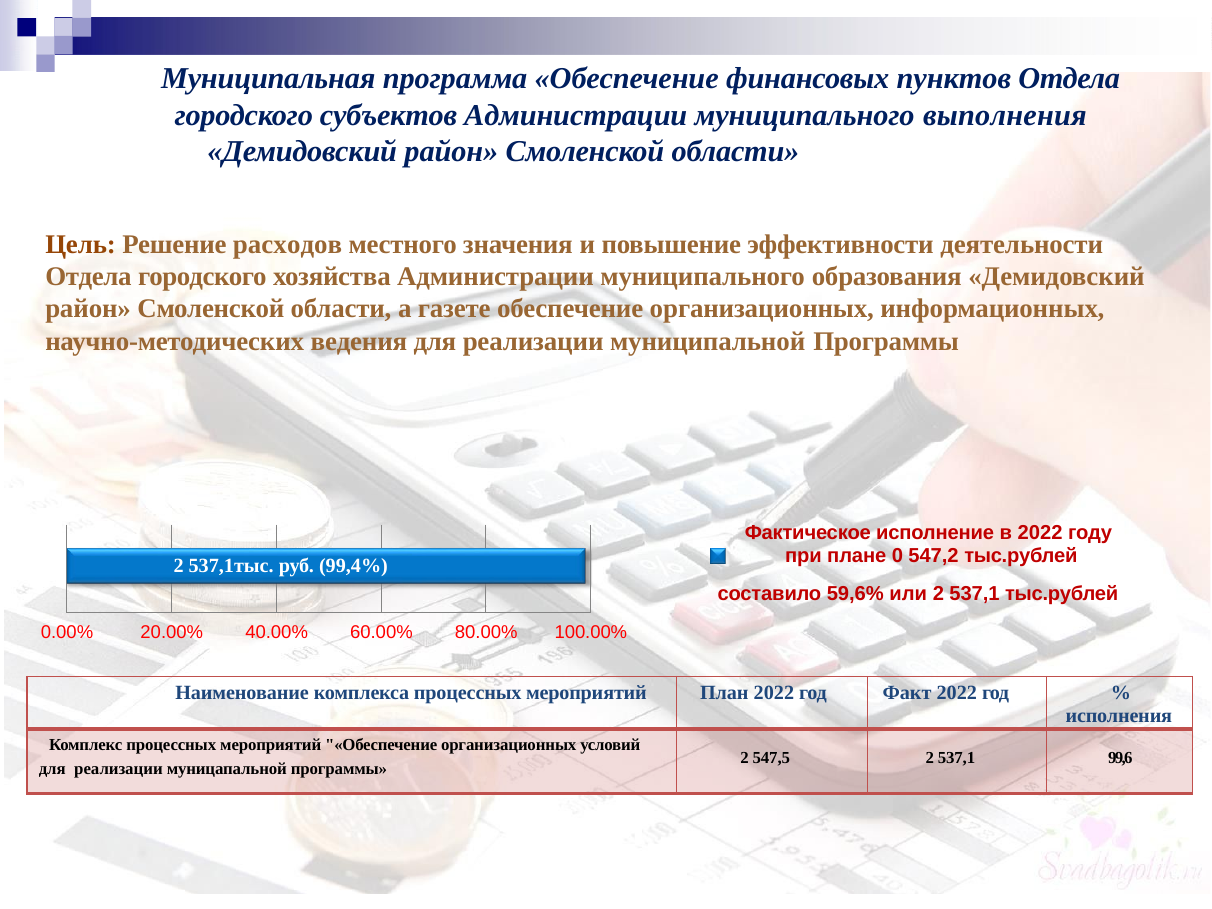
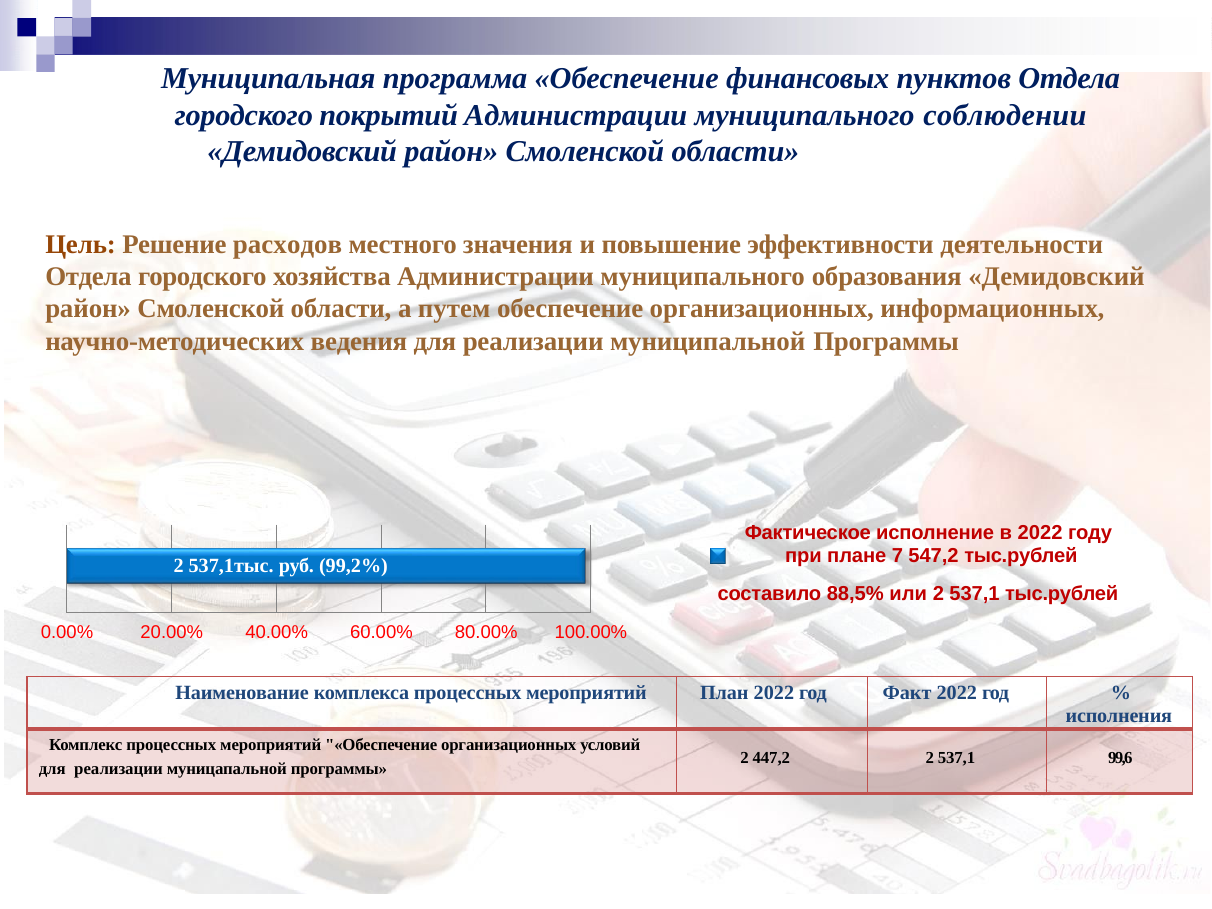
субъектов: субъектов -> покрытий (389, 115)
выполнения: выполнения -> соблюдении (1005, 115)
газете: газете -> путем (454, 309)
0: 0 -> 7 (898, 556)
99,4%: 99,4% -> 99,2% (353, 566)
59,6%: 59,6% -> 88,5% (855, 593)
547,5: 547,5 -> 447,2 (771, 758)
